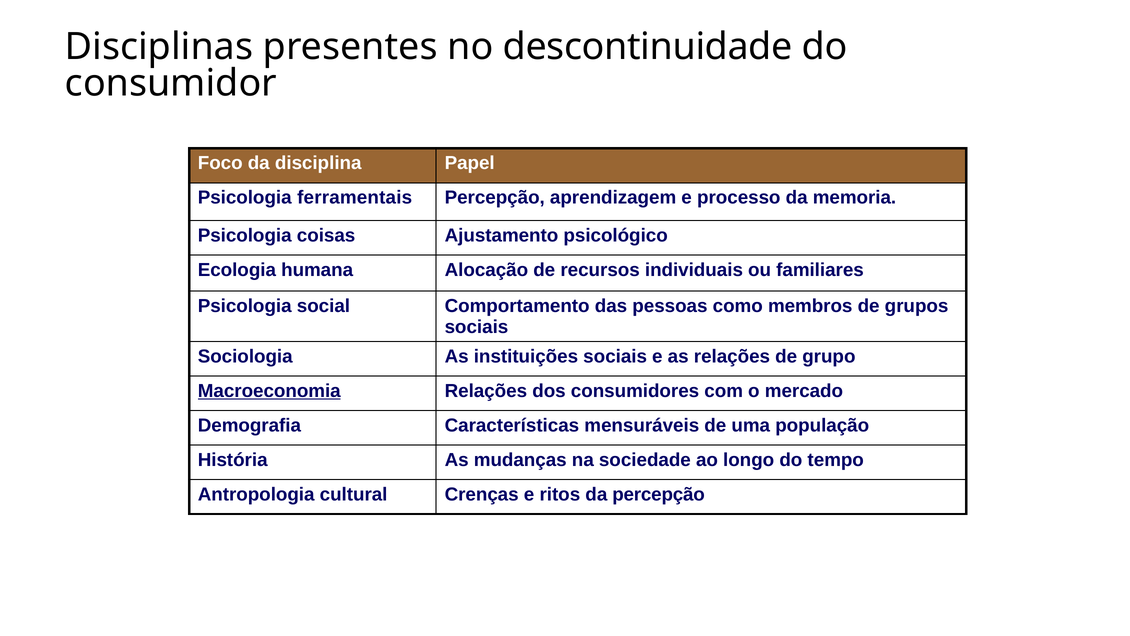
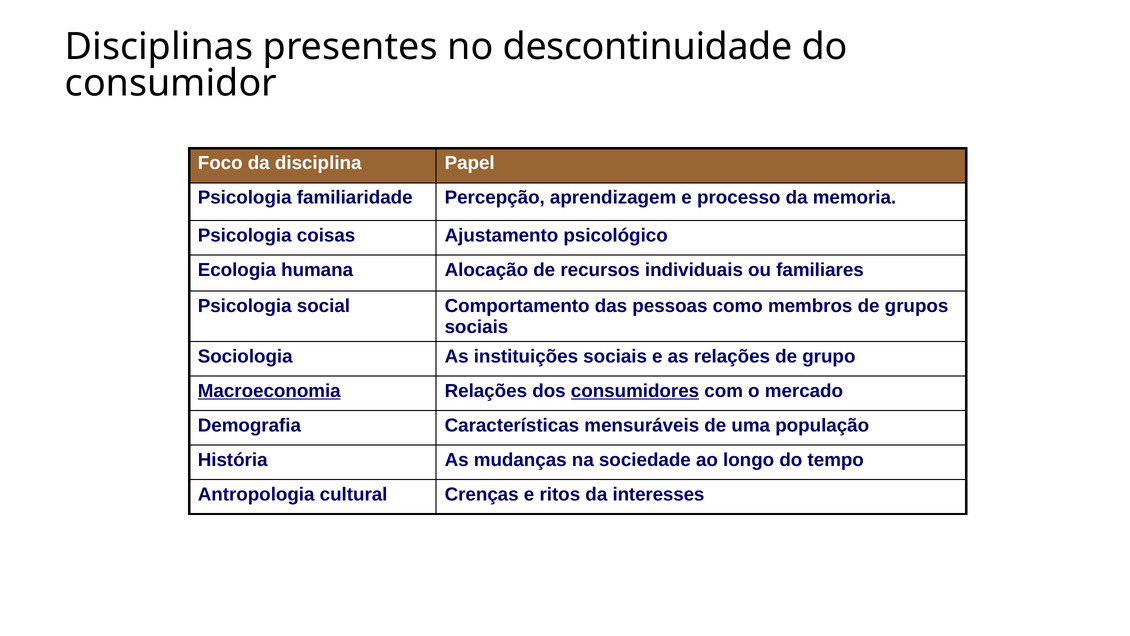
ferramentais: ferramentais -> familiaridade (355, 198)
consumidores underline: none -> present (635, 391)
da percepção: percepção -> interesses (659, 494)
